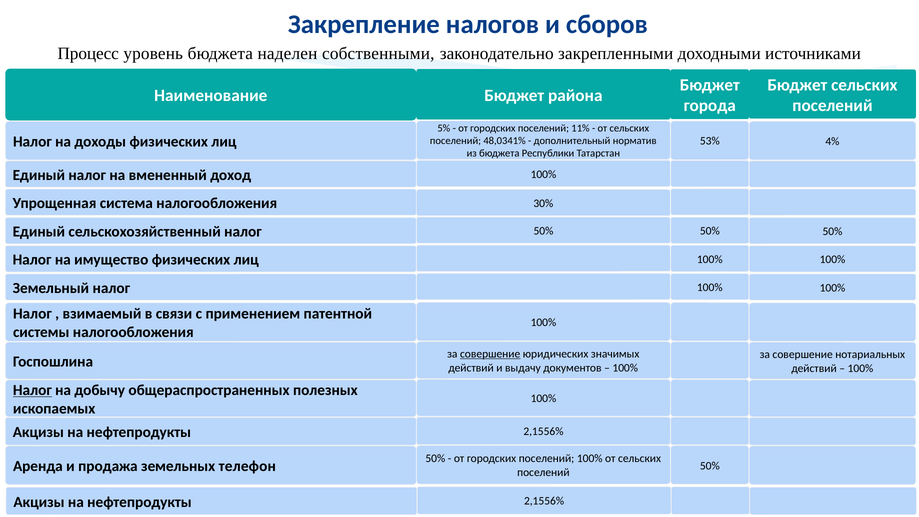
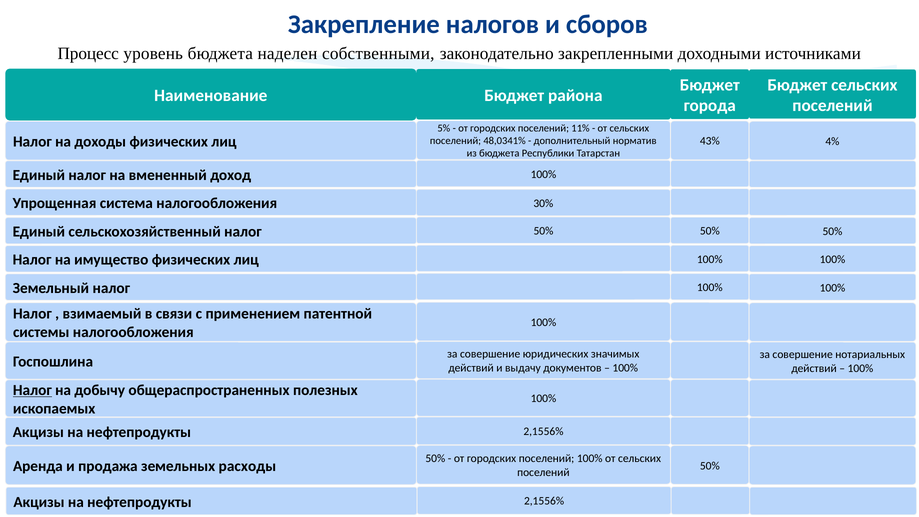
53%: 53% -> 43% (710, 141)
совершение underline: present -> none (490, 354)
телефон: телефон -> расходы (247, 466)
